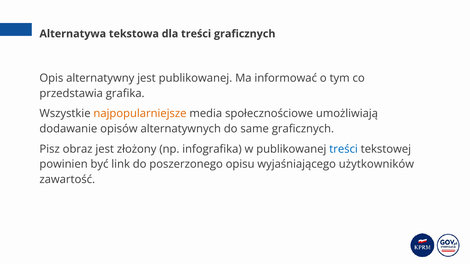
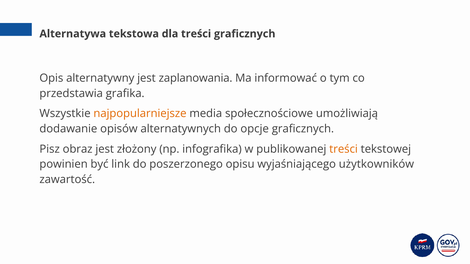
jest publikowanej: publikowanej -> zaplanowania (196, 78)
same: same -> opcje (255, 129)
treści colour: blue -> orange (344, 149)
